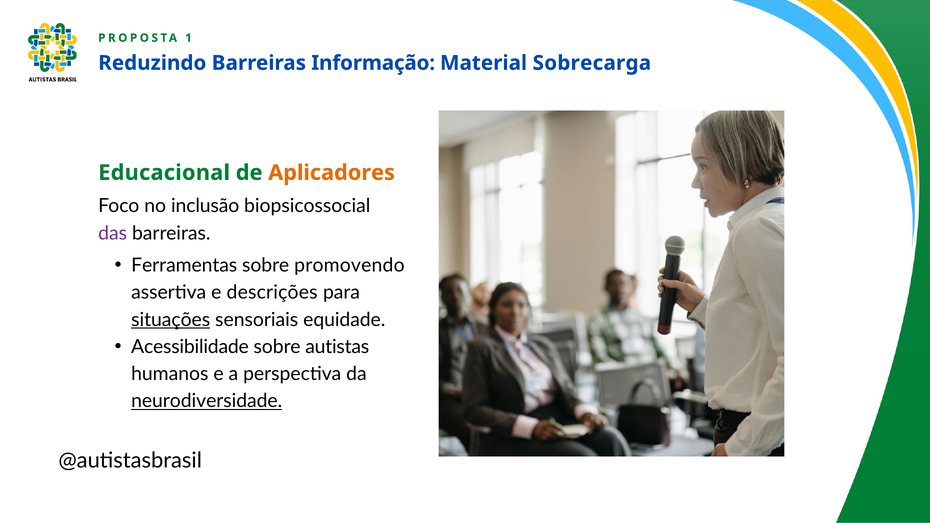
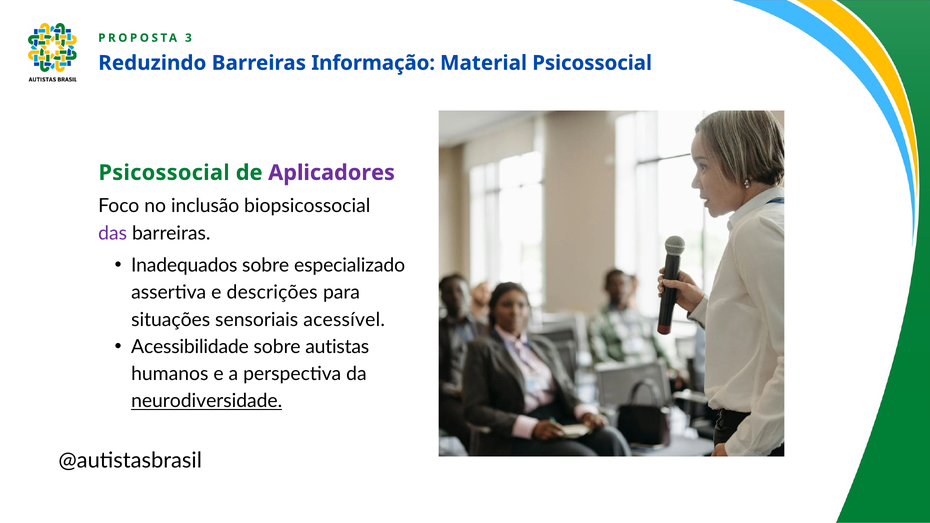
1: 1 -> 3 (188, 38)
Material Sobrecarga: Sobrecarga -> Psicossocial (592, 63)
Educacional: Educacional -> Psicossocial (164, 173)
Aplicadores colour: orange -> purple (332, 173)
Ferramentas: Ferramentas -> Inadequados (184, 265)
promovendo: promovendo -> especializado (350, 265)
situações underline: present -> none (171, 320)
equidade: equidade -> acessível (344, 320)
